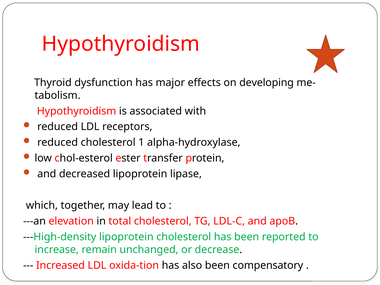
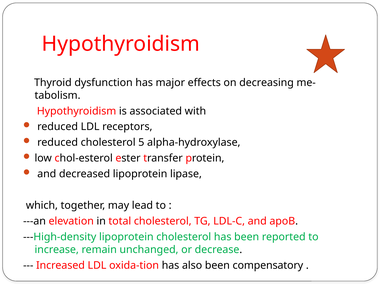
developing: developing -> decreasing (267, 83)
1: 1 -> 5 (141, 143)
